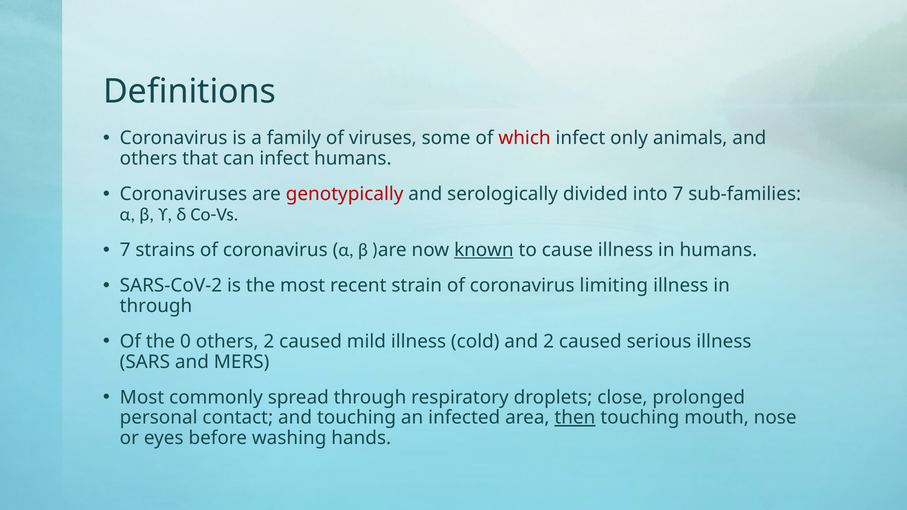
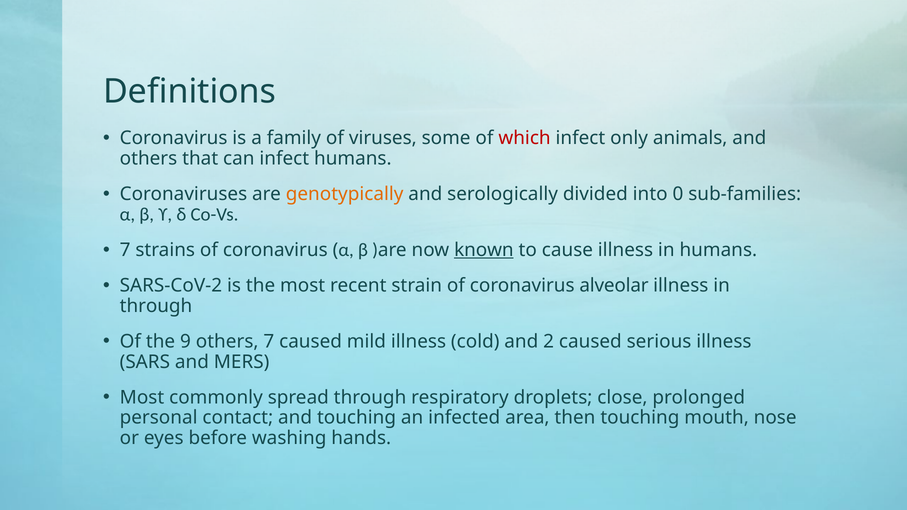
genotypically colour: red -> orange (345, 194)
into 7: 7 -> 0 (678, 194)
limiting: limiting -> alveolar (614, 286)
0: 0 -> 9 (186, 342)
others 2: 2 -> 7 (269, 342)
then underline: present -> none (575, 418)
